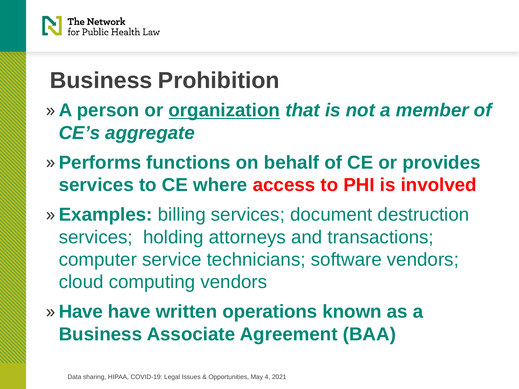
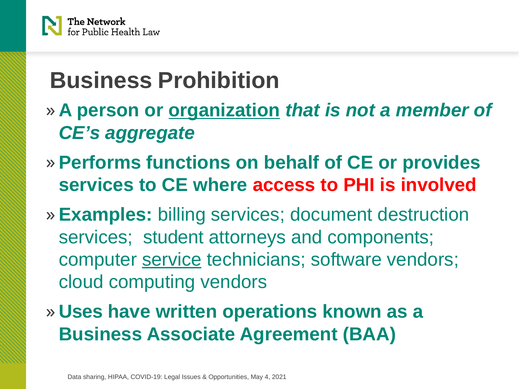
holding: holding -> student (173, 237)
transactions: transactions -> components (381, 237)
service underline: none -> present (172, 260)
Have: Have -> Uses (81, 312)
